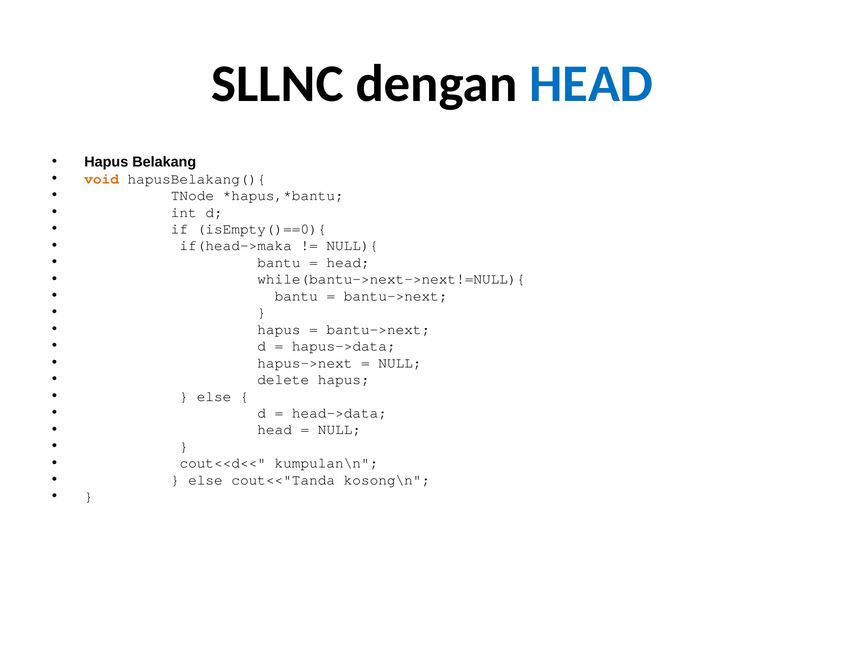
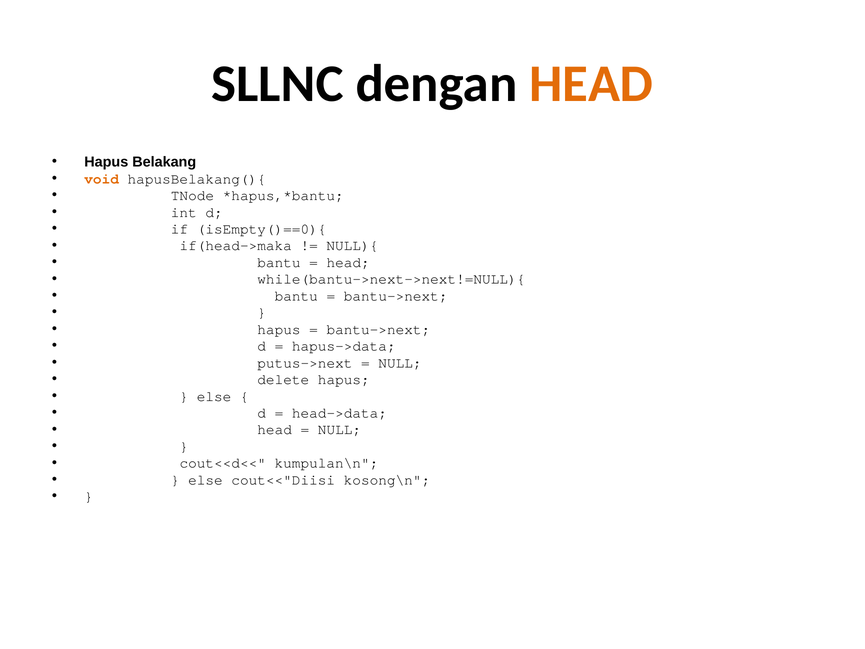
HEAD colour: blue -> orange (591, 84)
hapus->next: hapus->next -> putus->next (305, 363)
cout<<"Tanda: cout<<"Tanda -> cout<<"Diisi (283, 480)
